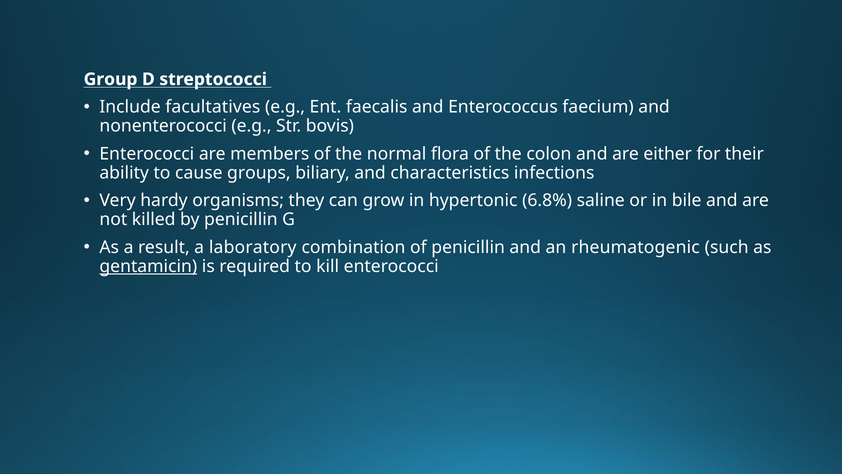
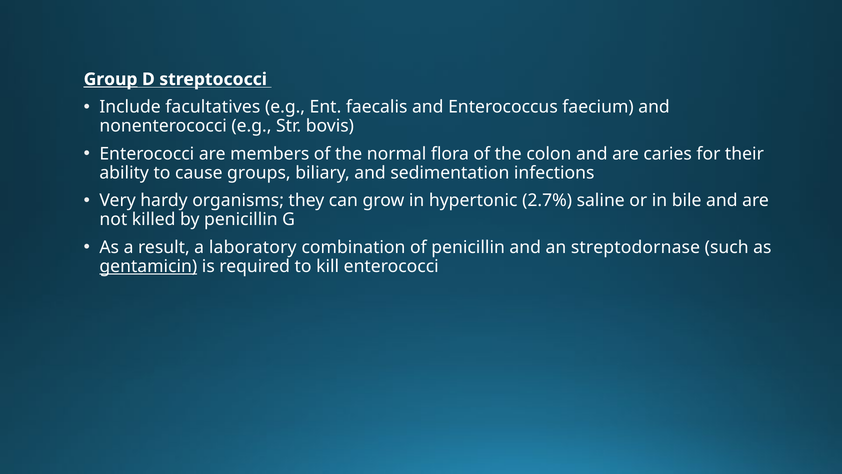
Group underline: none -> present (111, 79)
either: either -> caries (668, 154)
characteristics: characteristics -> sedimentation (450, 173)
6.8%: 6.8% -> 2.7% (547, 200)
rheumatogenic: rheumatogenic -> streptodornase (635, 247)
